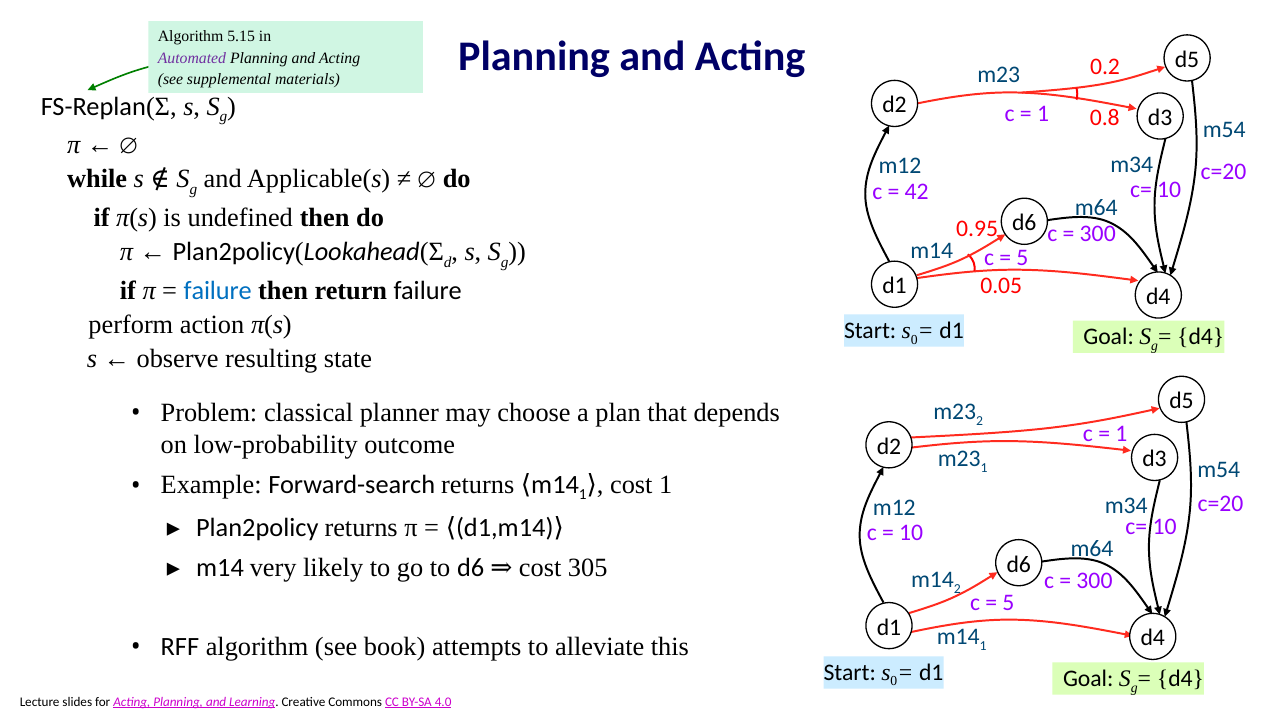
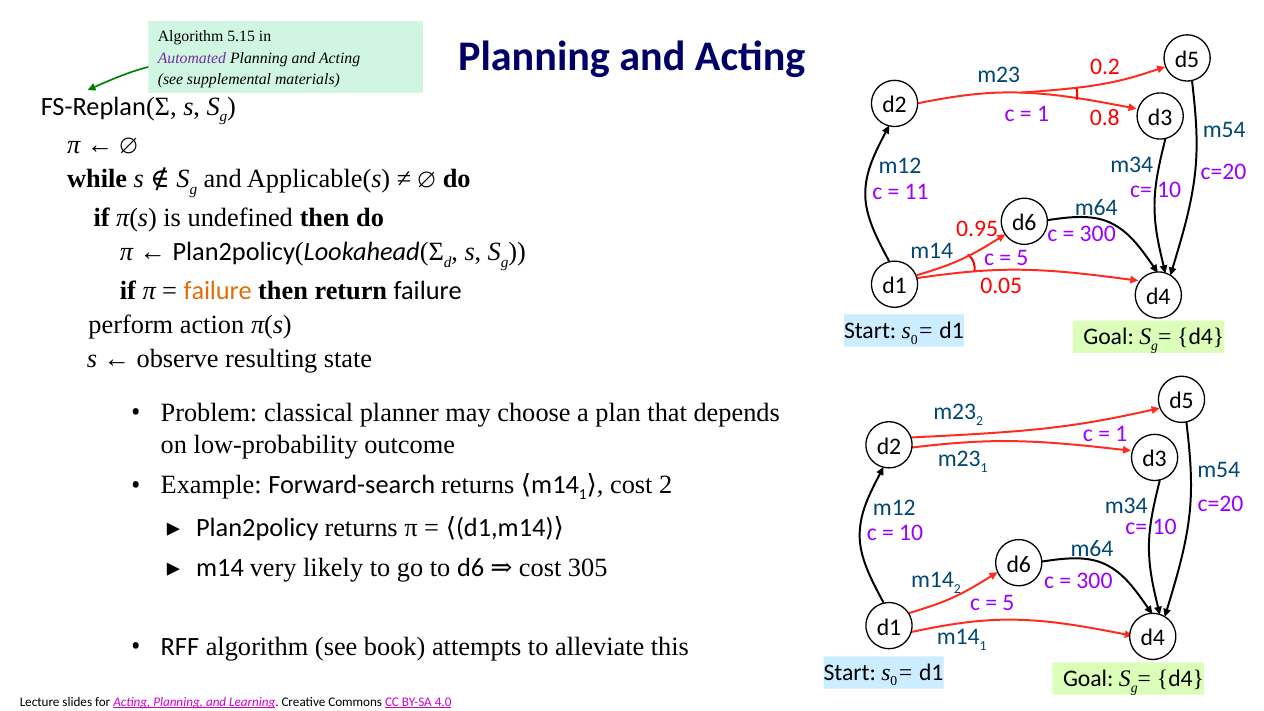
42: 42 -> 11 (917, 191)
failure colour: blue -> orange (218, 291)
cost 1: 1 -> 2 (666, 484)
